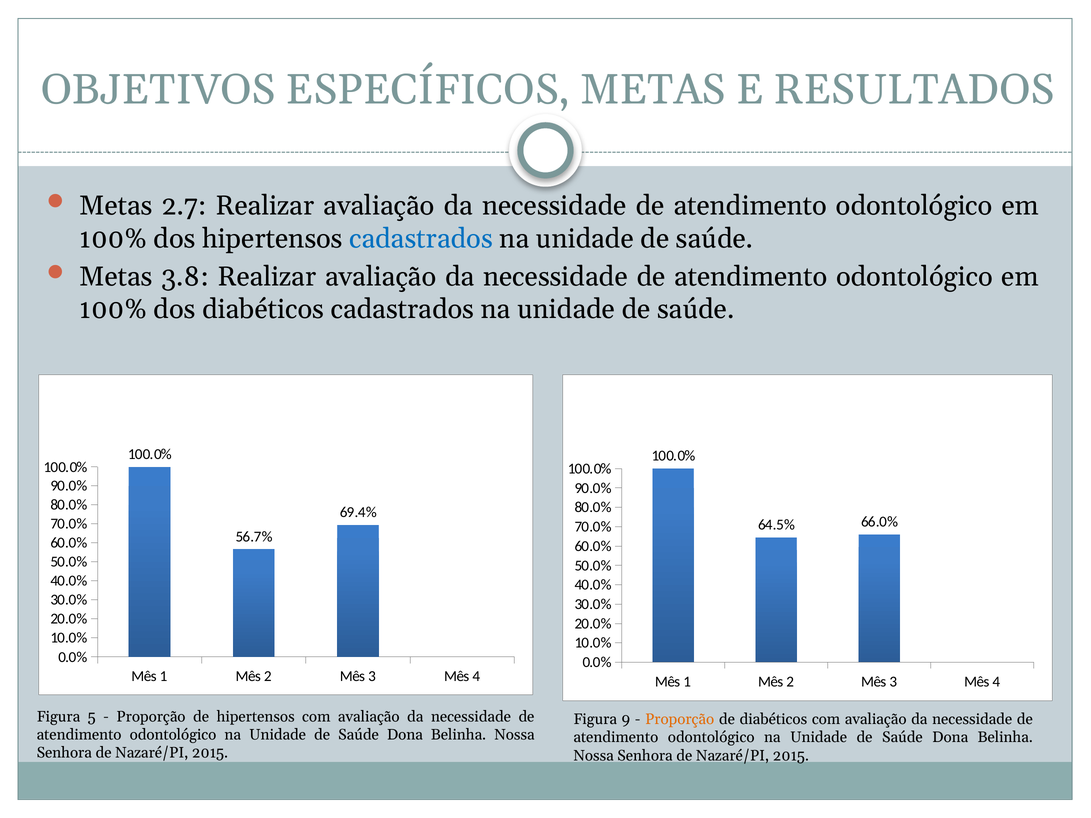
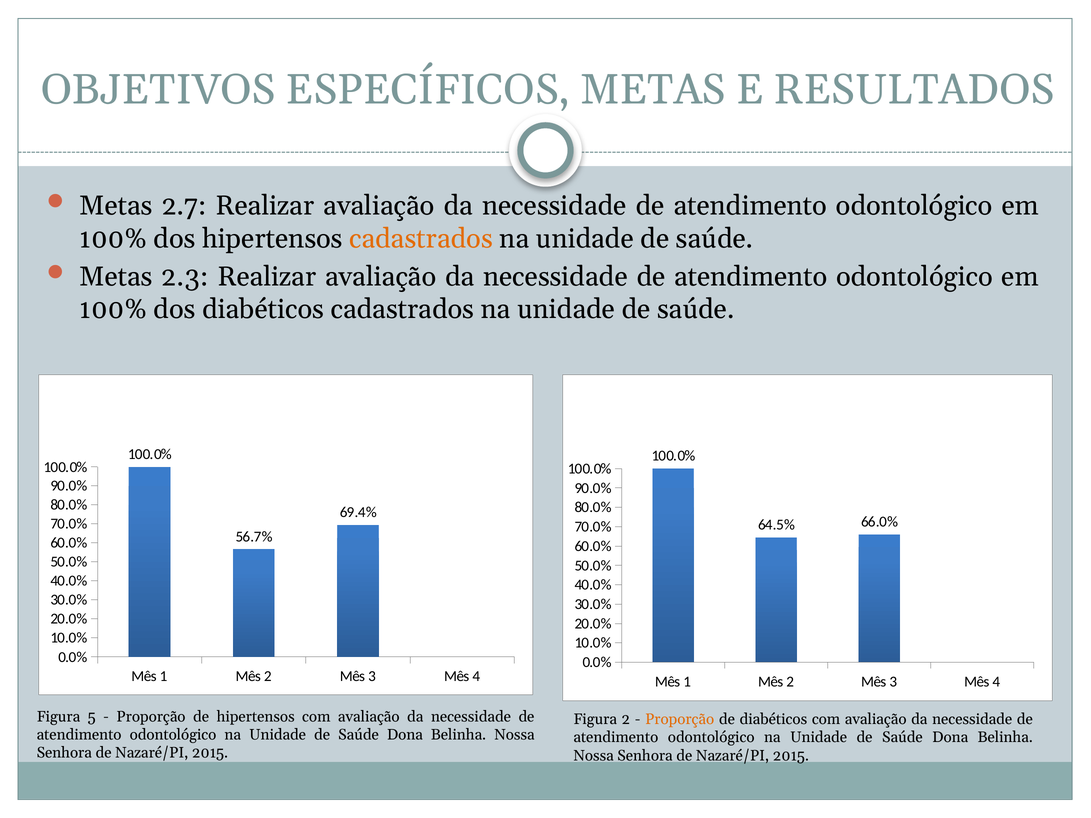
cadastrados colour: blue -> orange (421, 239)
3.8: 3.8 -> 2.3 (185, 277)
Figura 9: 9 -> 2 (626, 719)
